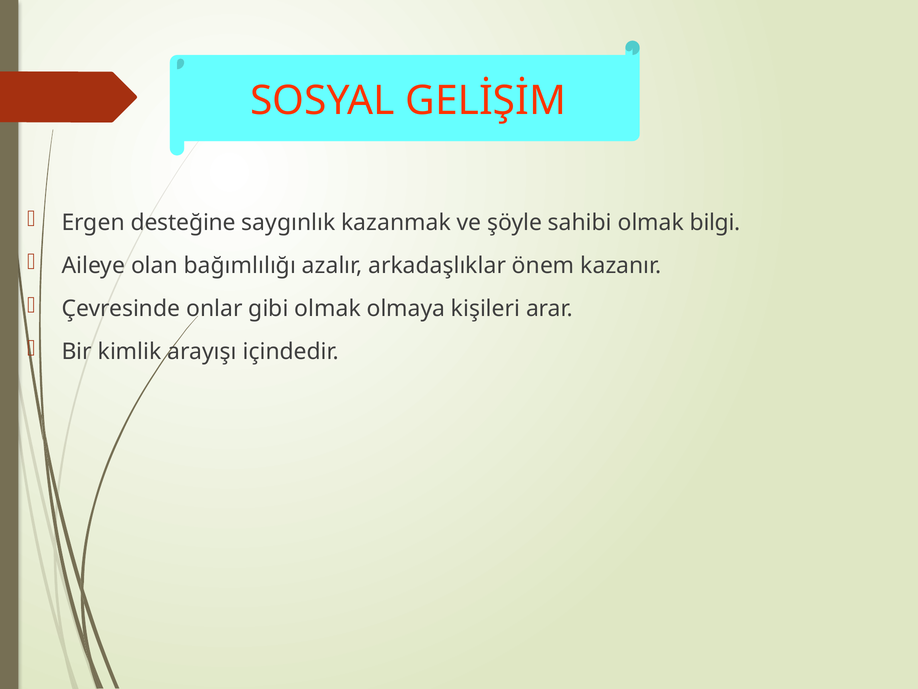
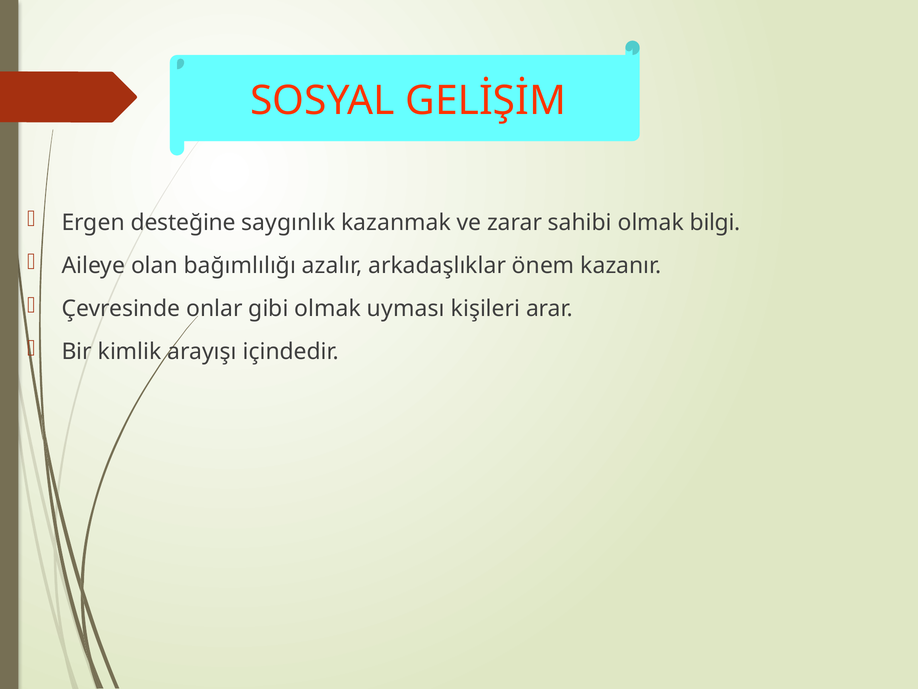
şöyle: şöyle -> zarar (515, 222)
olmaya: olmaya -> uyması (406, 309)
